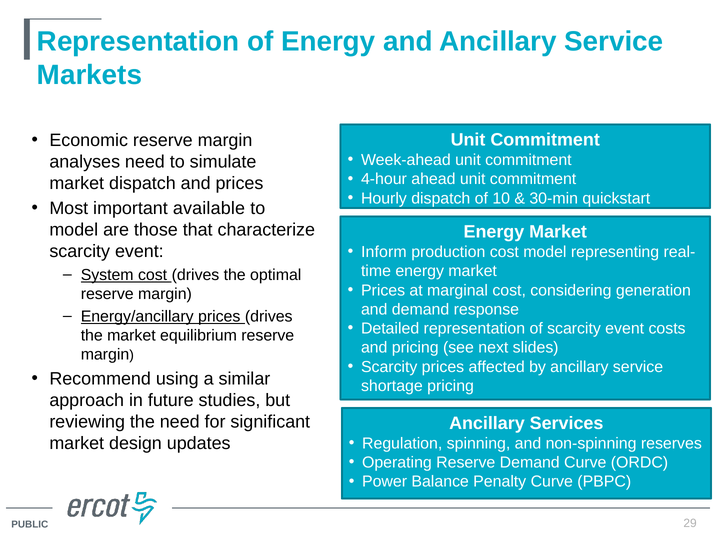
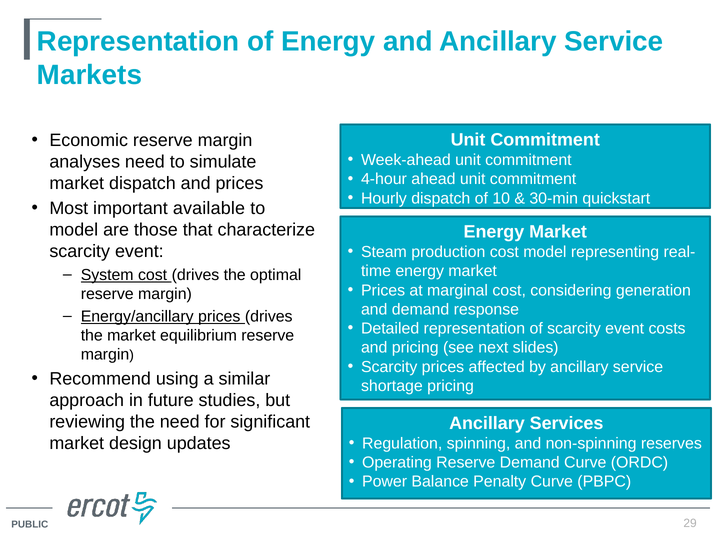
Inform: Inform -> Steam (384, 252)
